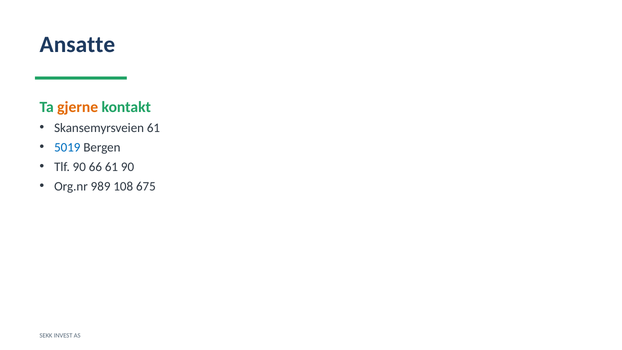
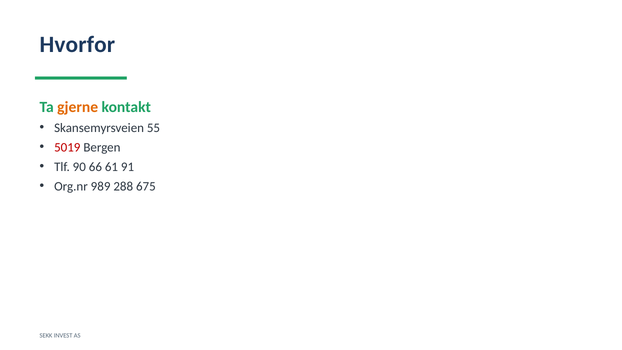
Ansatte: Ansatte -> Hvorfor (77, 44)
Skansemyrsveien 61: 61 -> 55 (153, 128)
5019 colour: blue -> red (67, 147)
61 90: 90 -> 91 (128, 167)
108: 108 -> 288 (123, 186)
